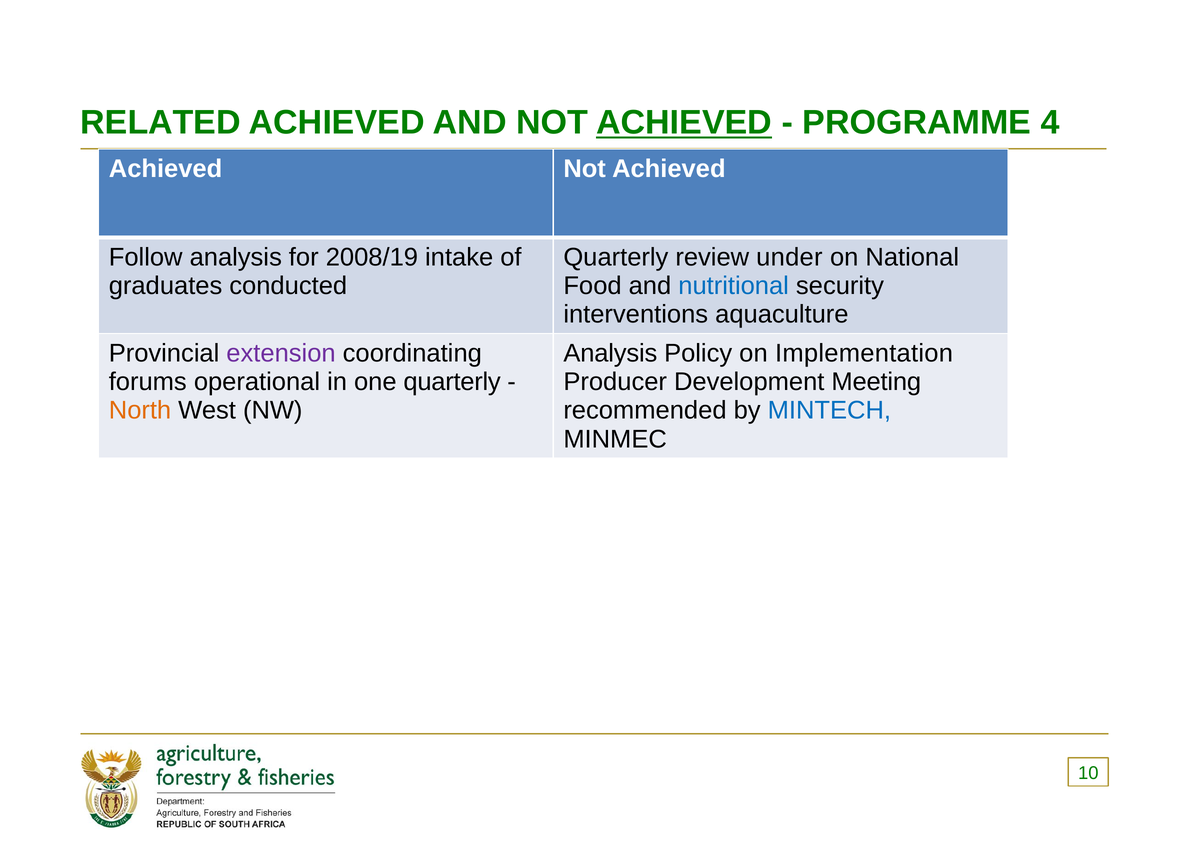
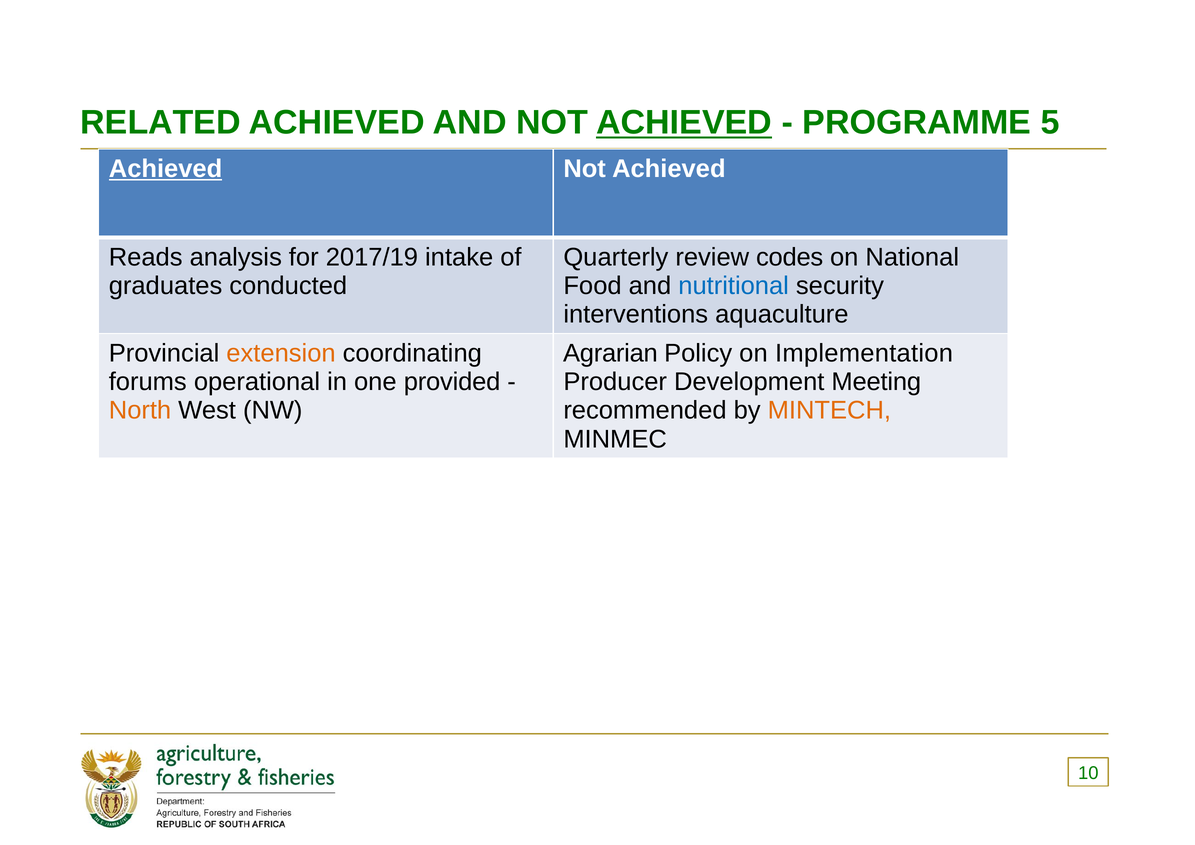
4: 4 -> 5 (1050, 123)
Achieved underline: none -> present (166, 169)
Follow: Follow -> Reads (146, 257)
2008/19: 2008/19 -> 2017/19 (372, 257)
under: under -> codes (790, 257)
extension colour: purple -> orange (281, 353)
Analysis: Analysis -> Agrarian (610, 353)
one quarterly: quarterly -> provided (452, 382)
MINTECH colour: blue -> orange (829, 411)
